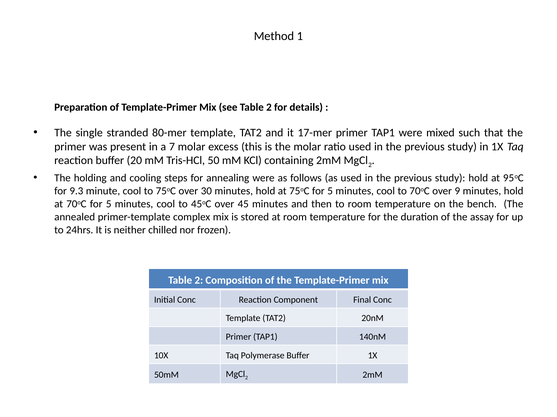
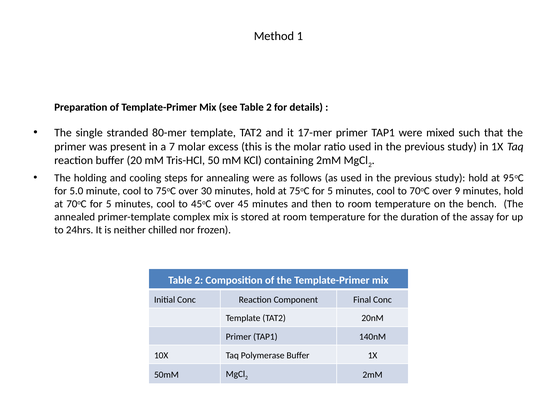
9.3: 9.3 -> 5.0 (76, 191)
